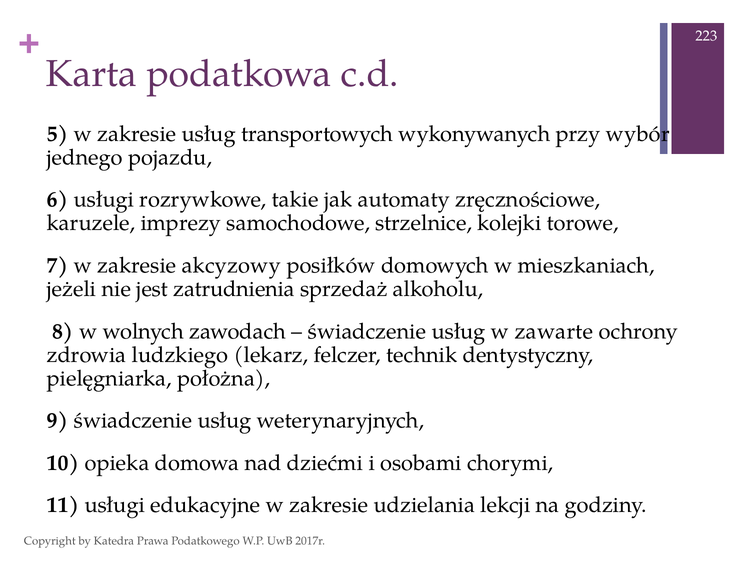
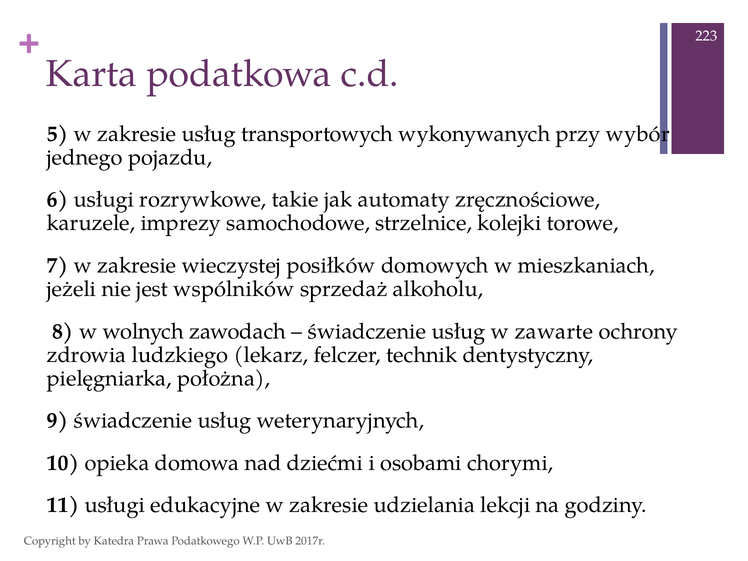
akcyzowy: akcyzowy -> wieczystej (231, 266)
zatrudnienia: zatrudnienia -> wspólników (234, 289)
